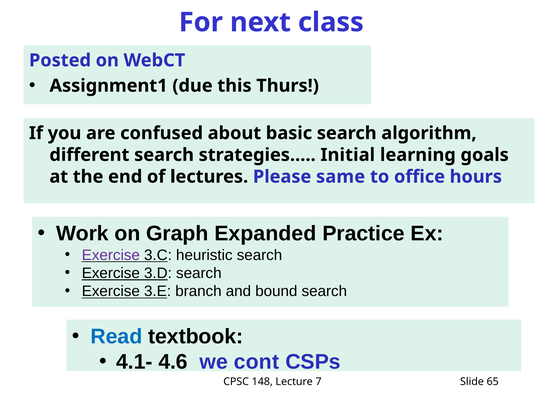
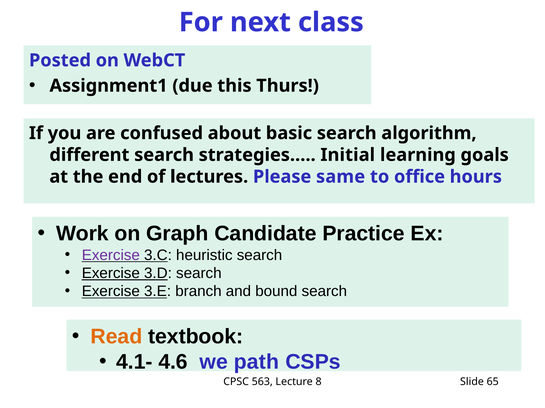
Expanded: Expanded -> Candidate (265, 234)
Read colour: blue -> orange (116, 337)
cont: cont -> path (256, 363)
148: 148 -> 563 (262, 382)
7: 7 -> 8 (319, 382)
